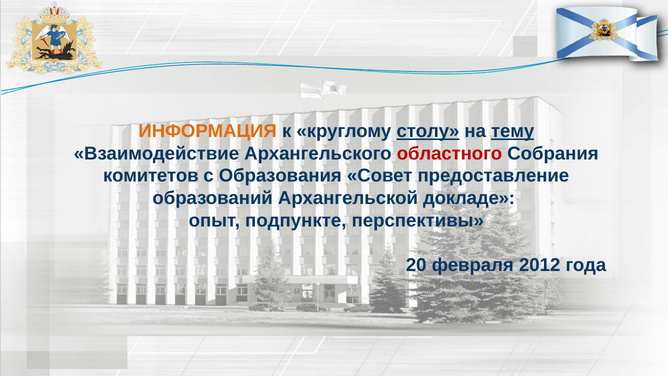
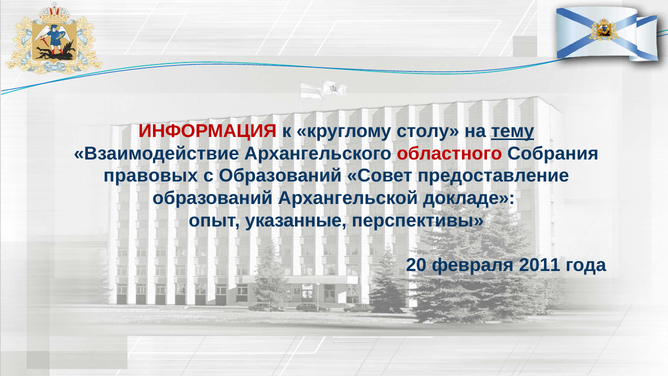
ИНФОРМАЦИЯ colour: orange -> red (208, 131)
столу underline: present -> none (428, 131)
комитетов: комитетов -> правовых (151, 176)
с Образования: Образования -> Образований (280, 176)
подпункте: подпункте -> указанные (296, 220)
2012: 2012 -> 2011 (540, 265)
